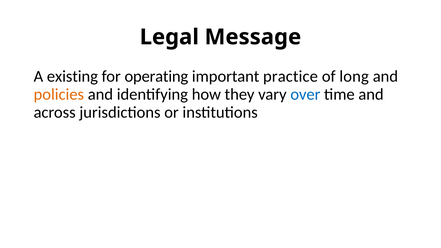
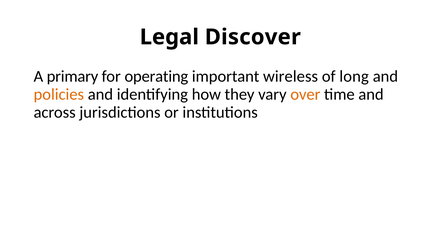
Message: Message -> Discover (253, 37)
existing: existing -> primary (72, 77)
practice: practice -> wireless (291, 77)
over colour: blue -> orange (305, 94)
